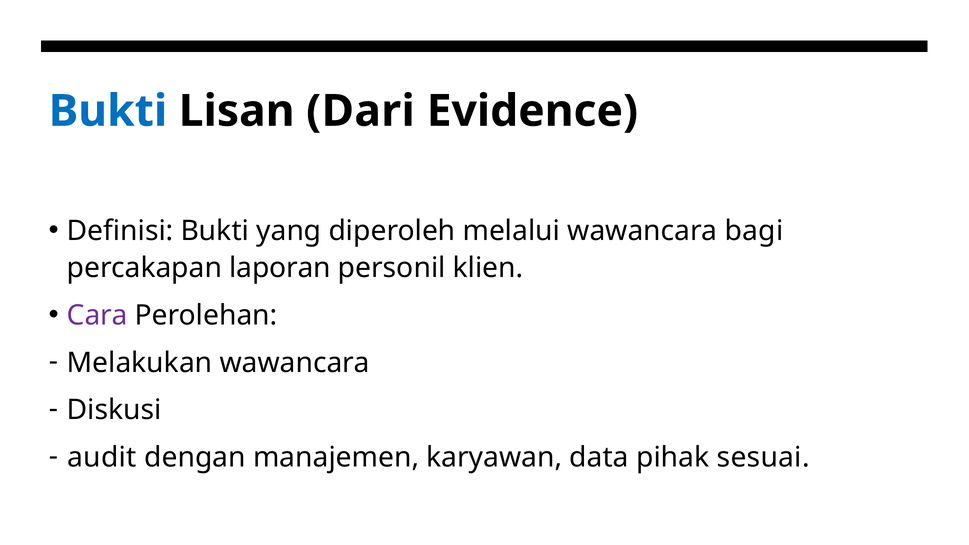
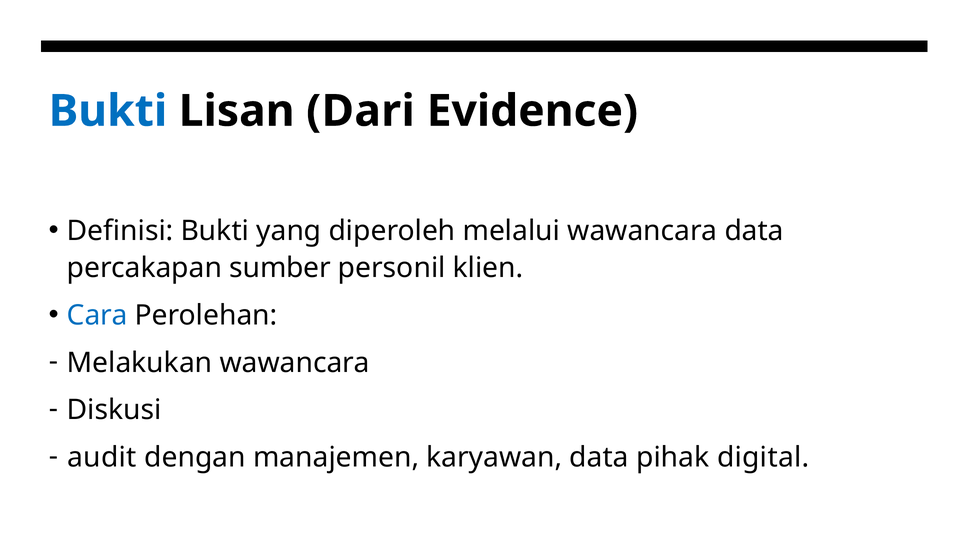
wawancara bagi: bagi -> data (754, 231)
laporan: laporan -> sumber (280, 268)
Cara colour: purple -> blue (97, 315)
sesuai: sesuai -> digital (763, 457)
